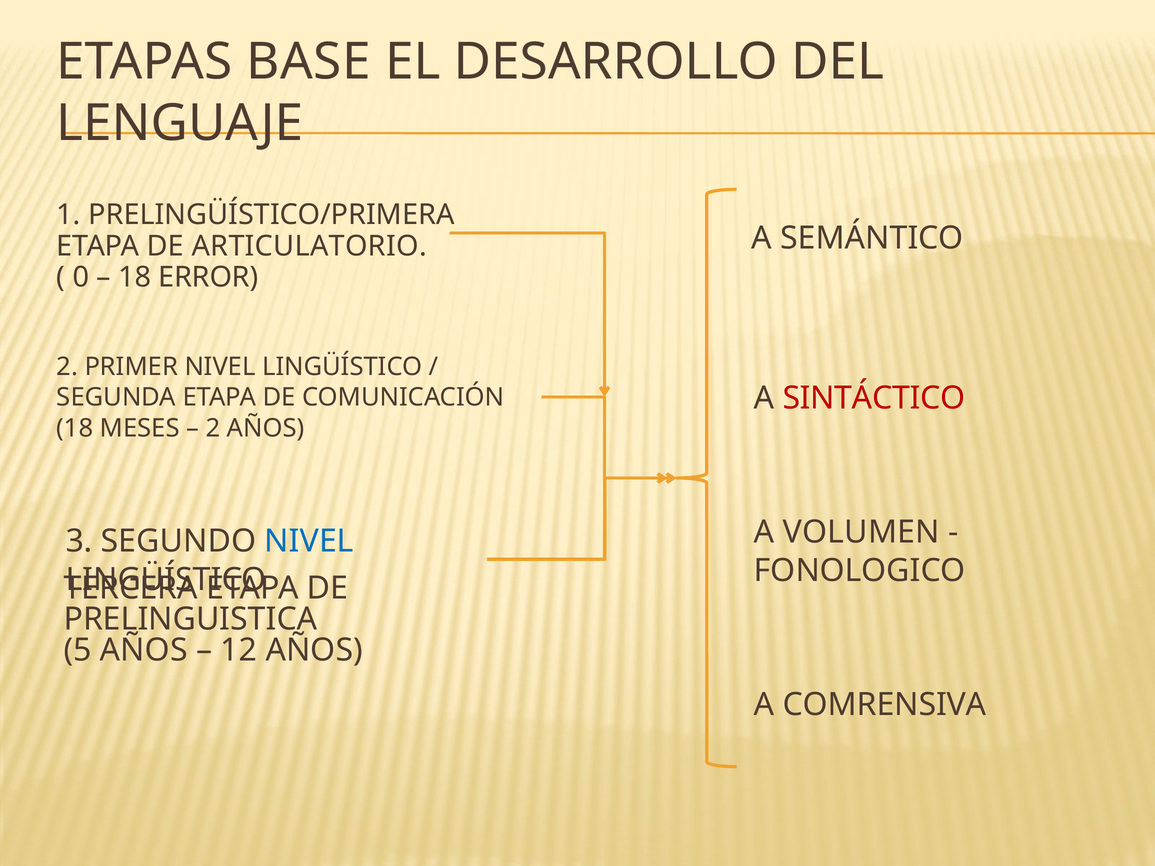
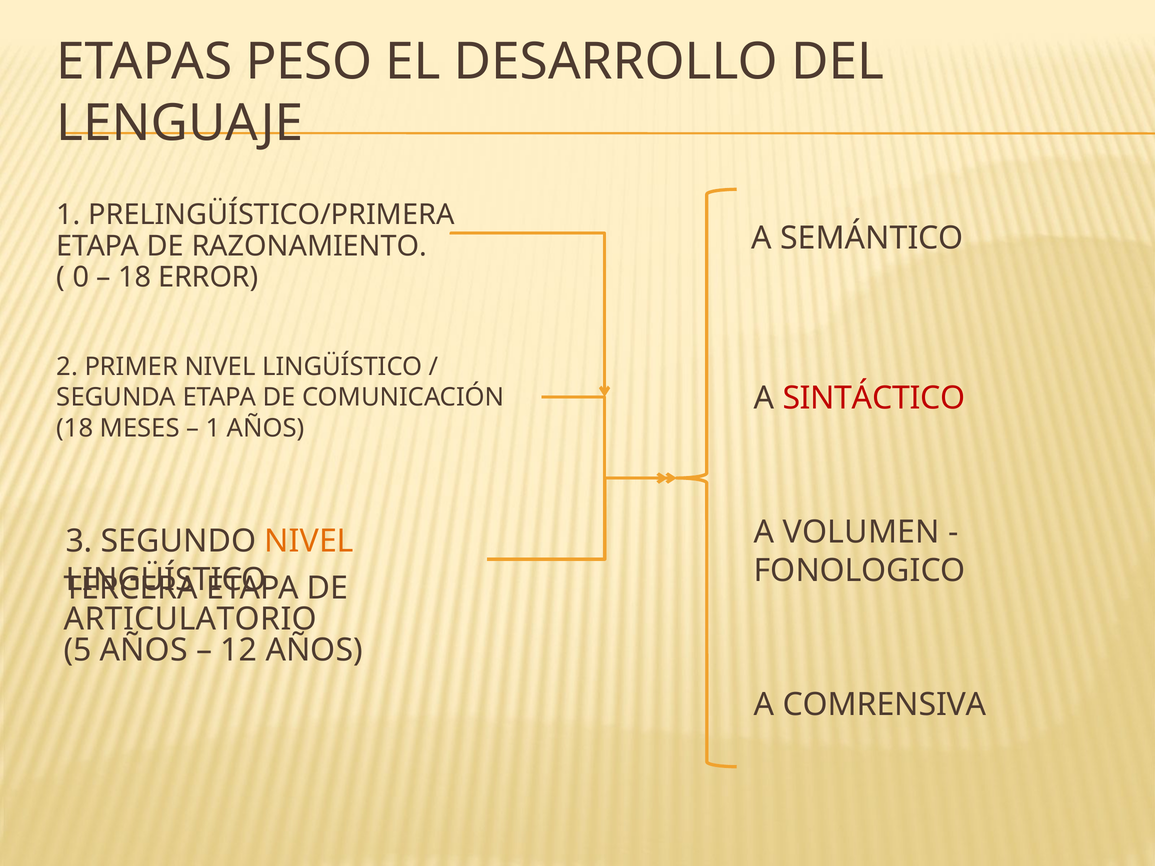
BASE: BASE -> PESO (309, 62)
ARTICULATORIO: ARTICULATORIO -> RAZONAMIENTO (309, 246)
2: 2 -> 1 (213, 428)
NIVEL colour: blue -> orange (309, 541)
PRELINGUISTICA: PRELINGUISTICA -> ARTICULATORIO (190, 619)
